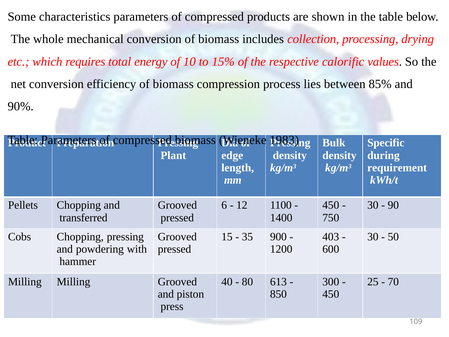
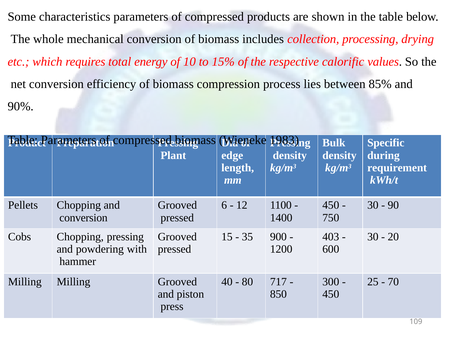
transferred: transferred -> conversion (83, 218)
50: 50 -> 20 (393, 237)
613: 613 -> 717 (278, 281)
